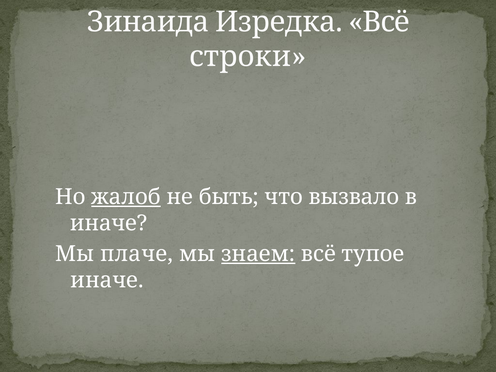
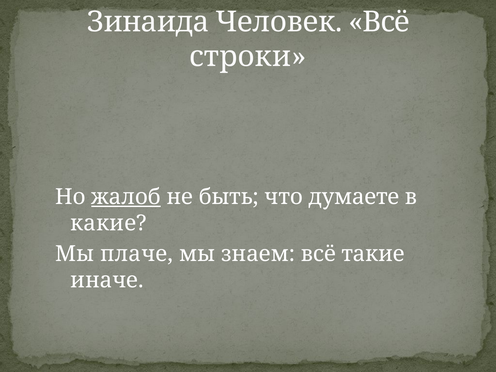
Изредка: Изредка -> Человек (279, 22)
вызвало: вызвало -> думаете (354, 197)
иначе: иначе -> какие (108, 223)
знаем underline: present -> none (258, 254)
тупое: тупое -> такие (373, 254)
